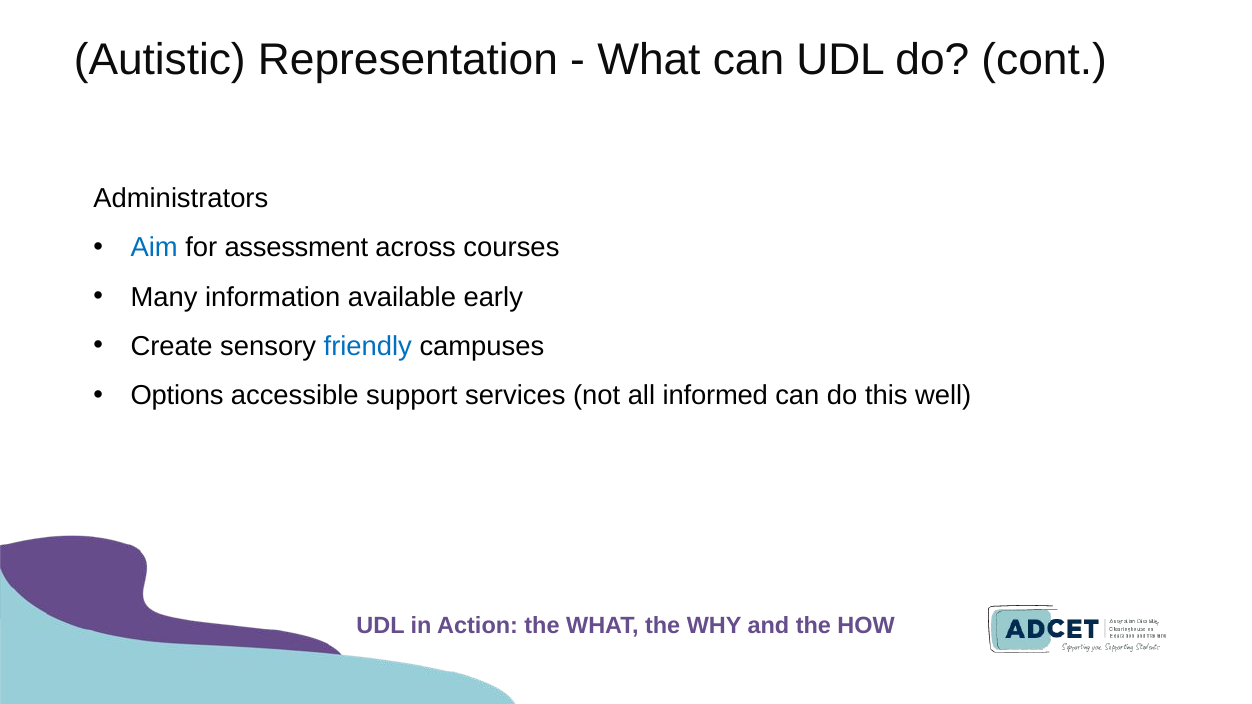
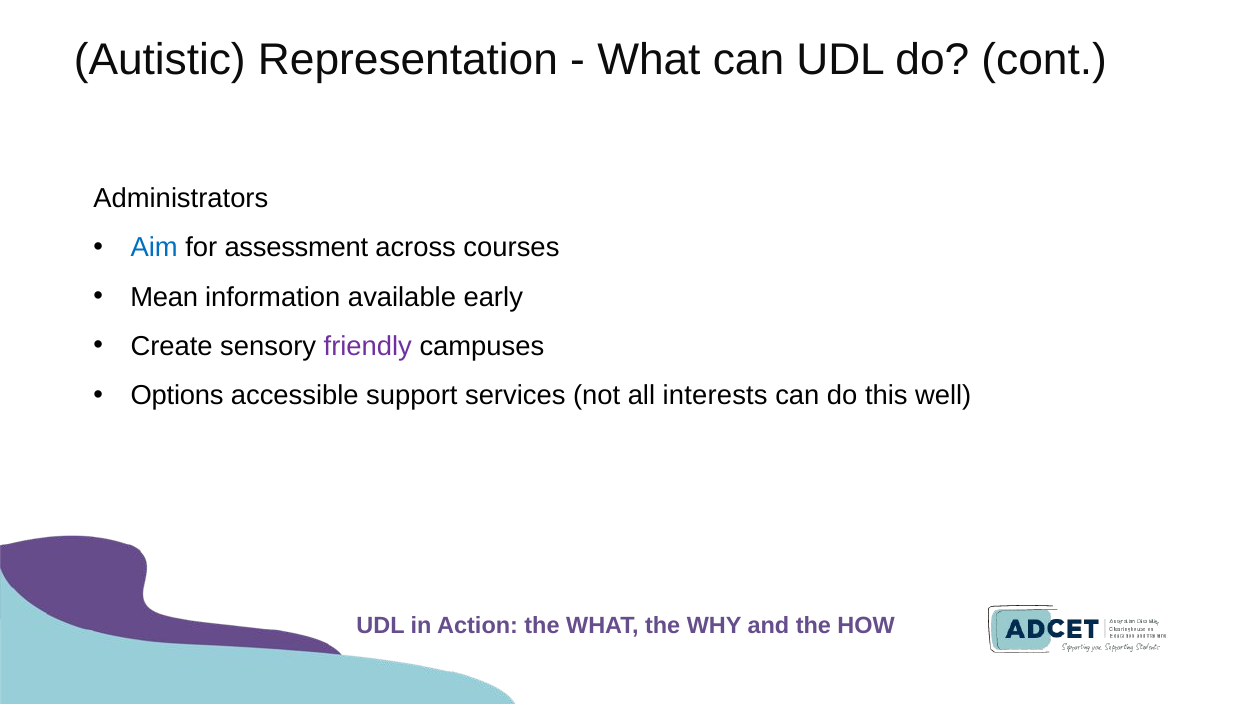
Many: Many -> Mean (164, 297)
friendly colour: blue -> purple (368, 346)
informed: informed -> interests (715, 396)
